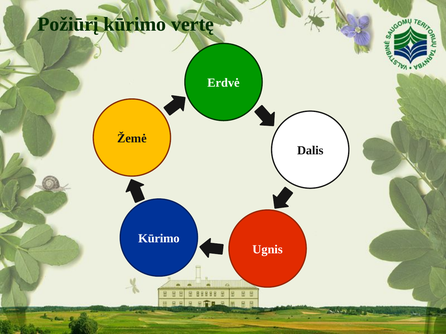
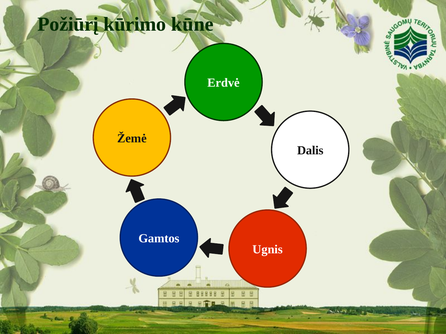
vertę: vertę -> kūne (193, 24)
Kūrimo: Kūrimo -> Gamtos (159, 239)
